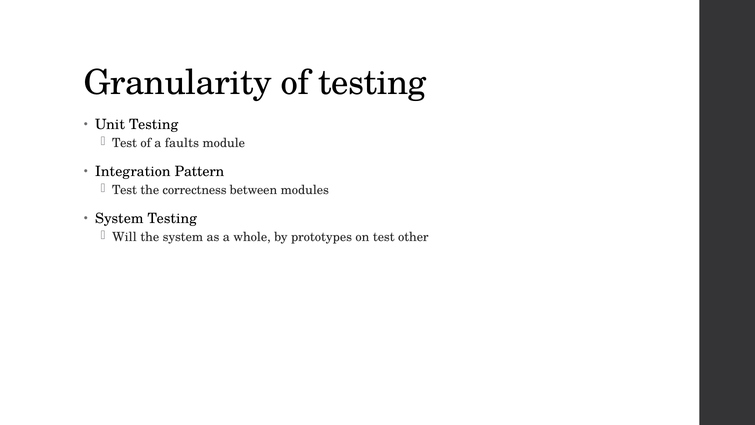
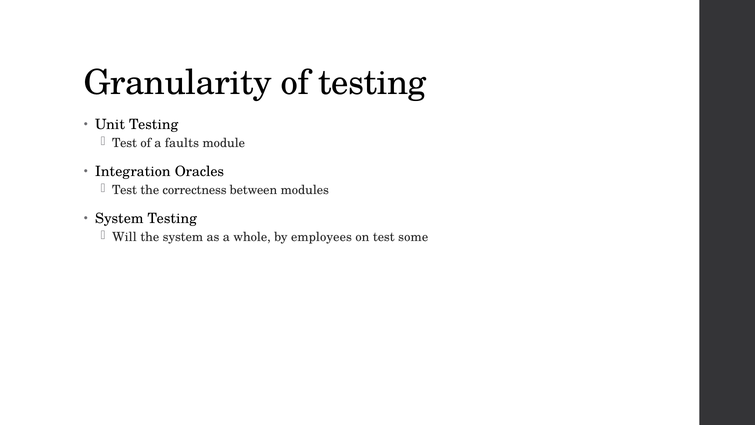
Pattern: Pattern -> Oracles (199, 171)
prototypes: prototypes -> employees (321, 237)
other: other -> some (413, 237)
